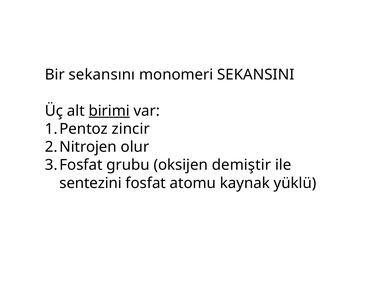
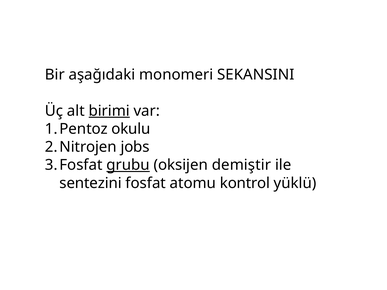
sekansını: sekansını -> aşağıdaki (102, 75)
zincir: zincir -> okulu (131, 129)
olur: olur -> jobs (135, 147)
grubu underline: none -> present (128, 165)
kaynak: kaynak -> kontrol (245, 183)
